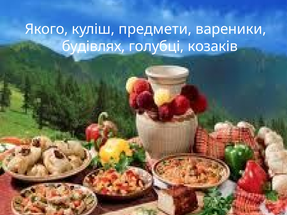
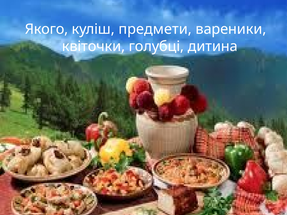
будівлях: будівлях -> квіточки (93, 46)
козаків: козаків -> дитина (213, 46)
